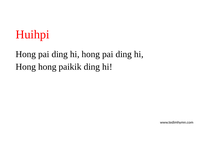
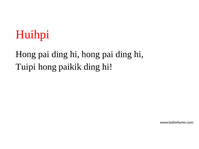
Hong: Hong -> Tuipi (26, 67)
